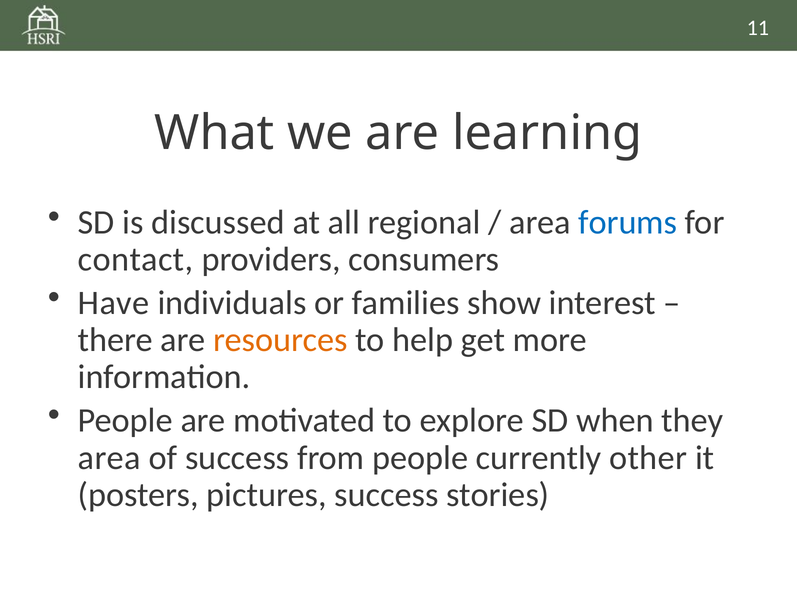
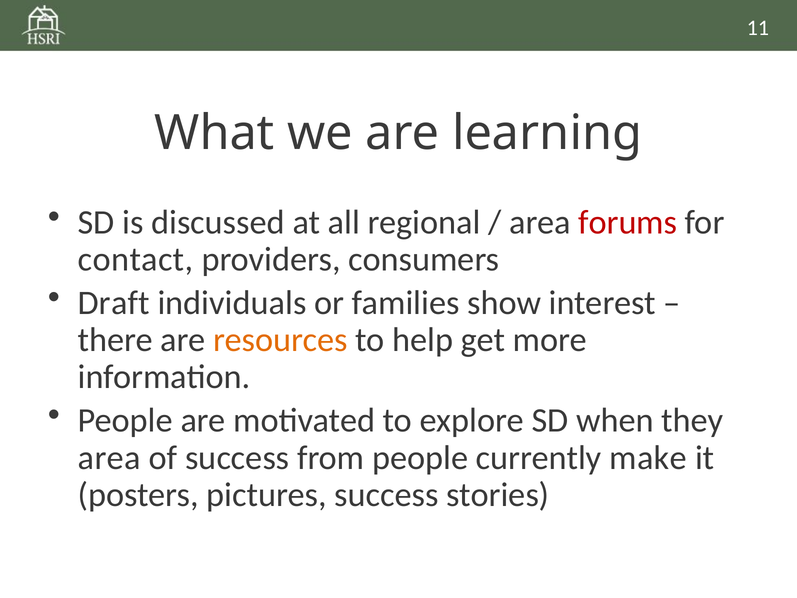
forums colour: blue -> red (628, 222)
Have: Have -> Draft (114, 303)
other: other -> make (648, 457)
